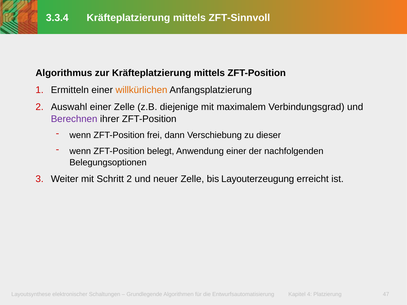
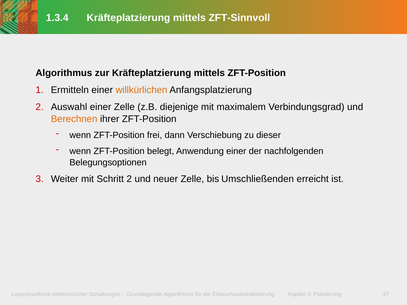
3.3.4: 3.3.4 -> 1.3.4 (57, 18)
Berechnen colour: purple -> orange (74, 119)
Layouterzeugung: Layouterzeugung -> Umschließenden (258, 179)
